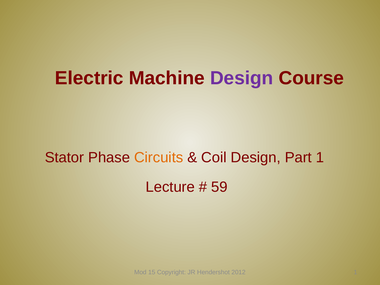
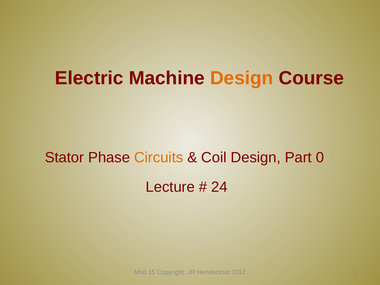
Design colour: purple -> orange (242, 78)
Part 1: 1 -> 0 (320, 157)
59: 59 -> 24 (219, 187)
